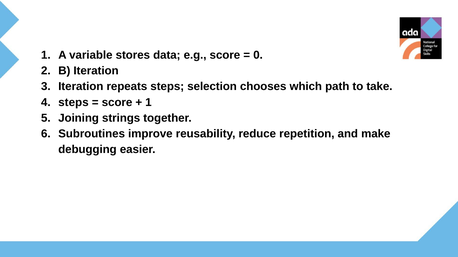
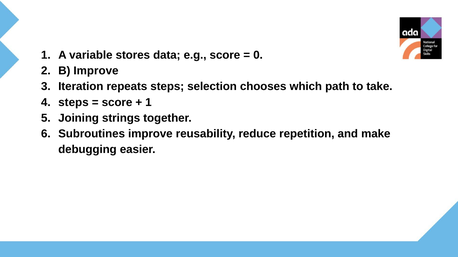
B Iteration: Iteration -> Improve (96, 71)
